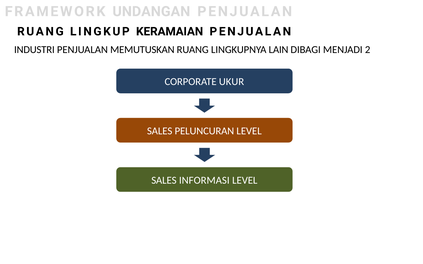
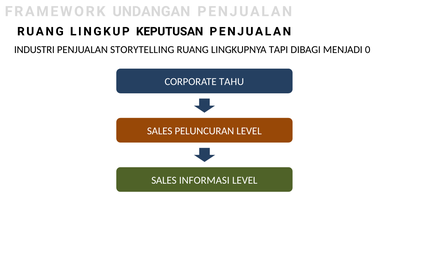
KERAMAIAN: KERAMAIAN -> KEPUTUSAN (170, 32)
MEMUTUSKAN: MEMUTUSKAN -> STORYTELLING (142, 50)
LAIN: LAIN -> TAPI (278, 50)
2: 2 -> 0 (368, 50)
UKUR: UKUR -> TAHU (232, 82)
